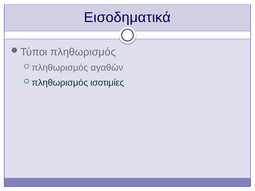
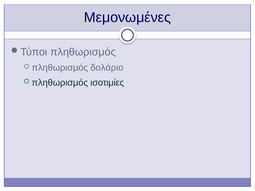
Εισοδηματικά: Εισοδηματικά -> Μεμονωμένες (127, 17)
αγαθών: αγαθών -> δολάριο (107, 68)
